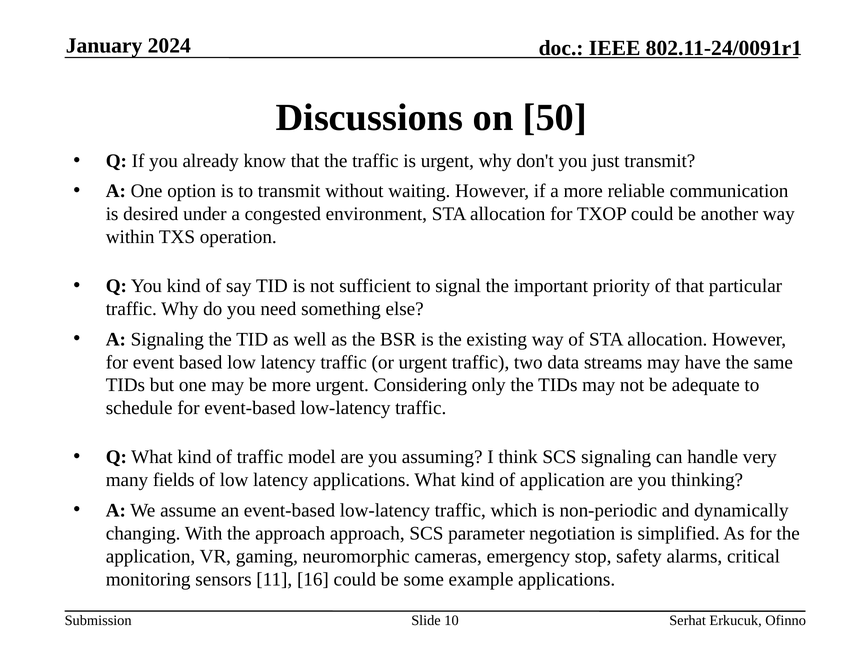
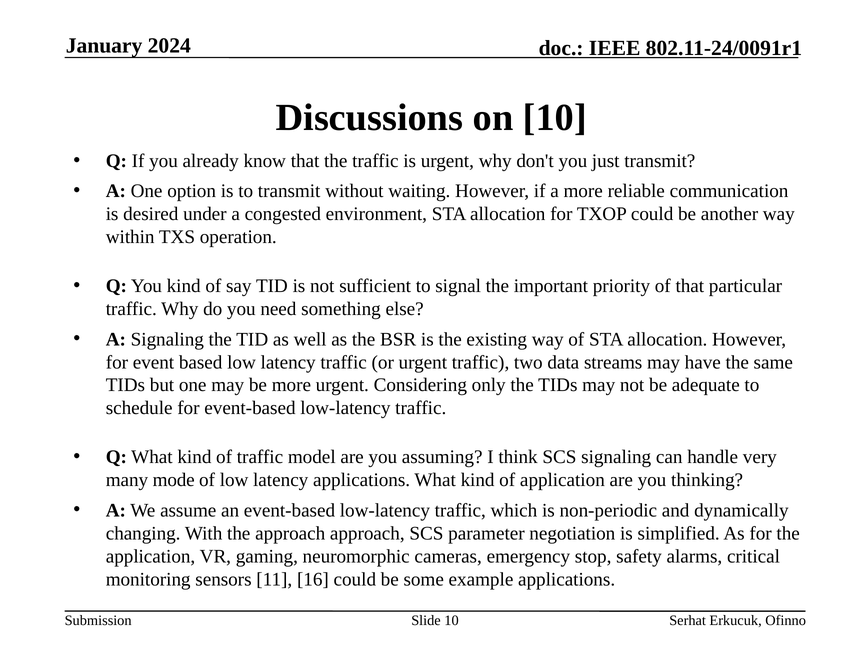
on 50: 50 -> 10 (555, 118)
fields: fields -> mode (174, 480)
